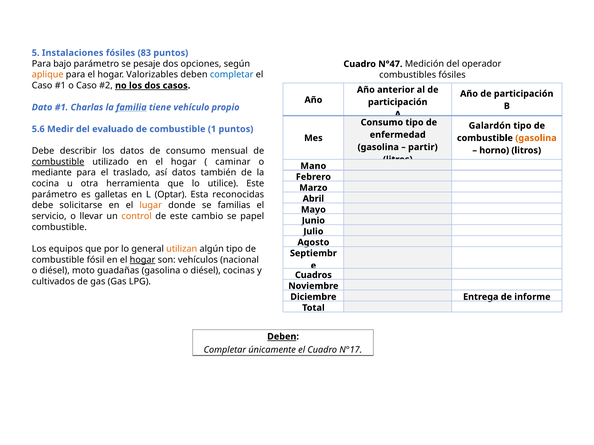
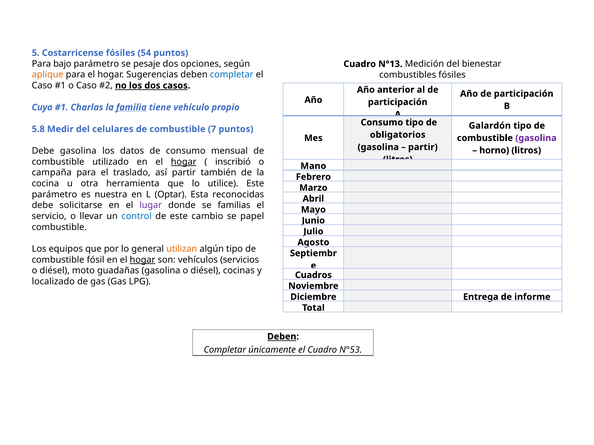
Instalaciones: Instalaciones -> Costarricense (73, 53)
83: 83 -> 54 (144, 53)
N°47: N°47 -> N°13 (390, 64)
operador: operador -> bienestar (482, 64)
Valorizables: Valorizables -> Sugerencias (152, 75)
Dato: Dato -> Cuya (42, 107)
5.6: 5.6 -> 5.8 (38, 129)
evaluado: evaluado -> celulares (113, 129)
1: 1 -> 7 (212, 129)
enfermedad: enfermedad -> obligatorios (398, 135)
gasolina colour: orange -> purple (536, 138)
Debe describir: describir -> gasolina (78, 151)
combustible underline: present -> none (58, 162)
hogar underline: none -> present (184, 162)
caminar: caminar -> inscribió (233, 162)
mediante: mediante -> campaña (52, 173)
así datos: datos -> partir (184, 173)
galletas: galletas -> nuestra (111, 195)
lugar colour: orange -> purple (151, 206)
control colour: orange -> blue (137, 216)
nacional: nacional -> servicios (240, 260)
cultivados: cultivados -> localizado (53, 282)
N°17: N°17 -> N°53 (351, 350)
